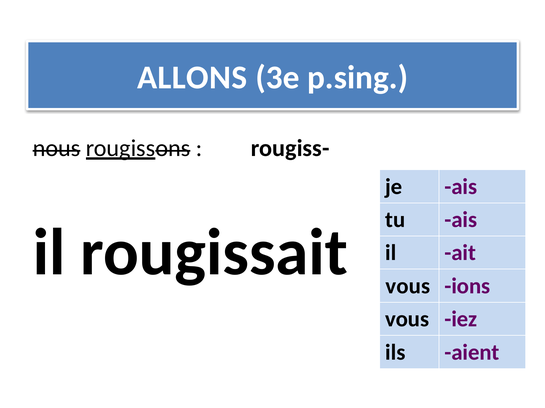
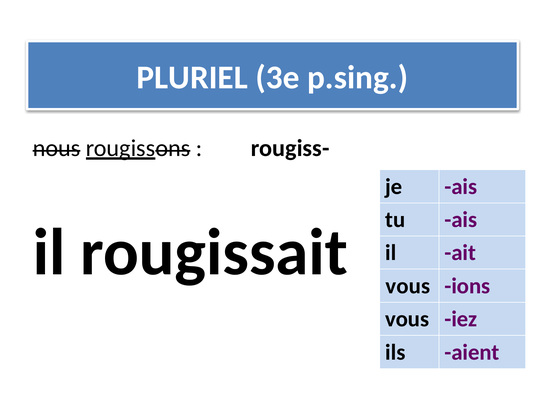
ALLONS: ALLONS -> PLURIEL (192, 78)
